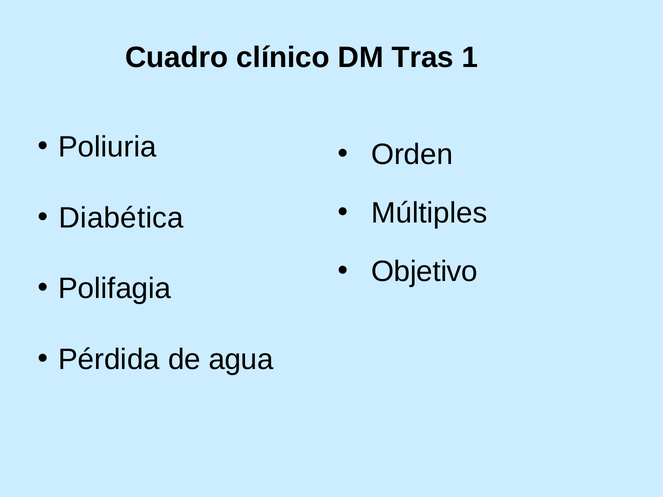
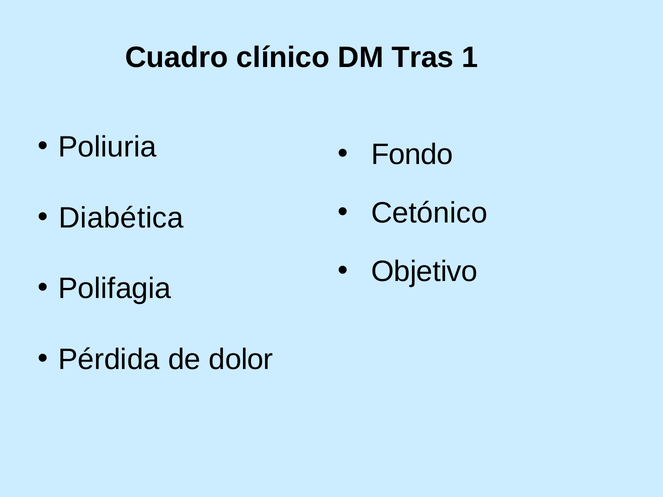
Orden: Orden -> Fondo (412, 155)
Múltiples: Múltiples -> Cetónico (429, 213)
agua: agua -> dolor (241, 360)
